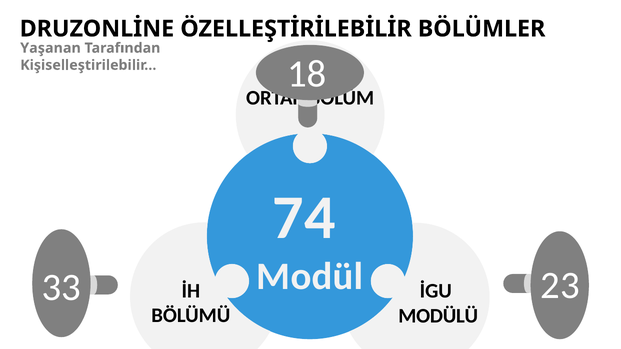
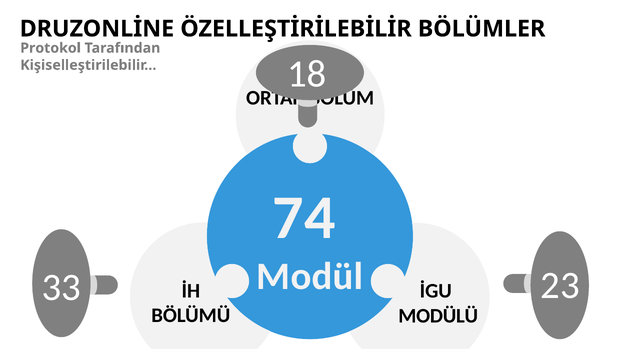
Yaşanan: Yaşanan -> Protokol (51, 48)
